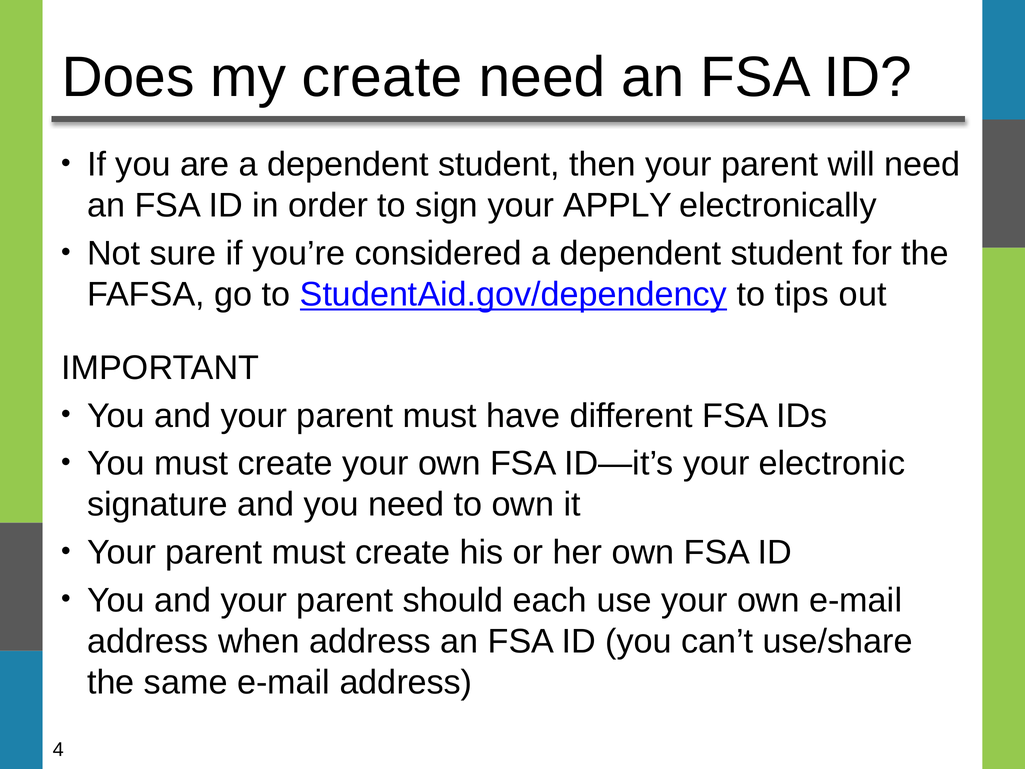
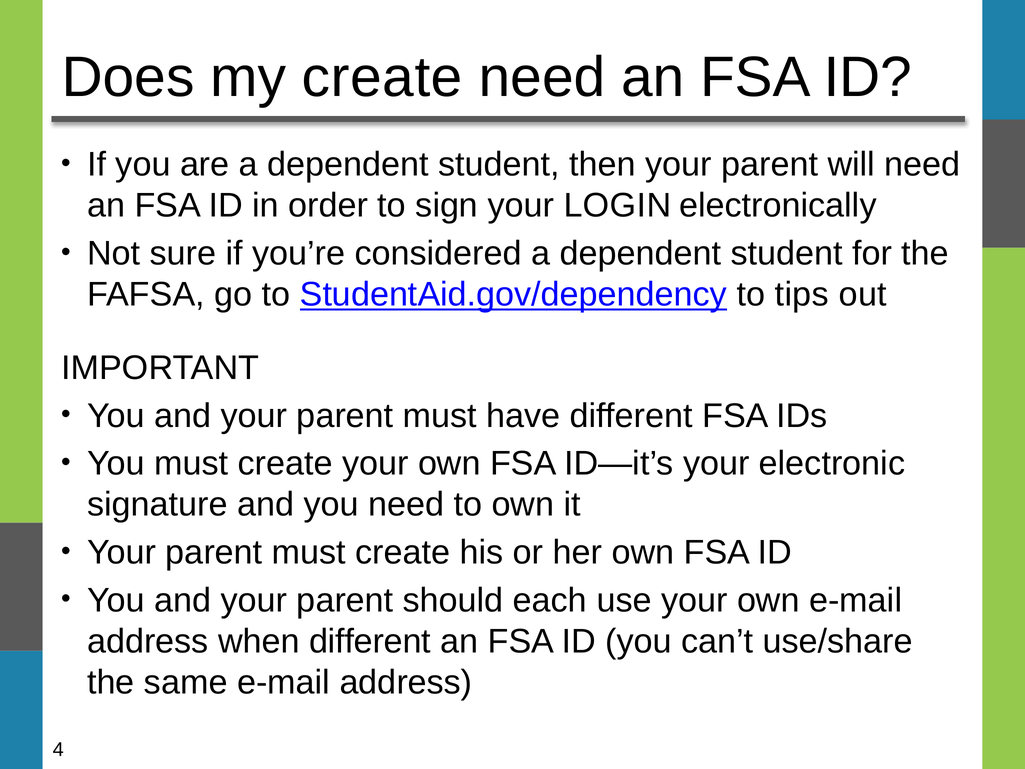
APPLY: APPLY -> LOGIN (617, 206)
when address: address -> different (370, 641)
